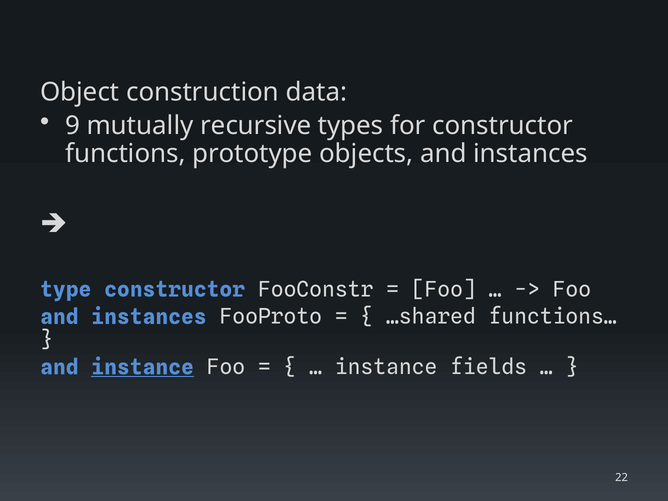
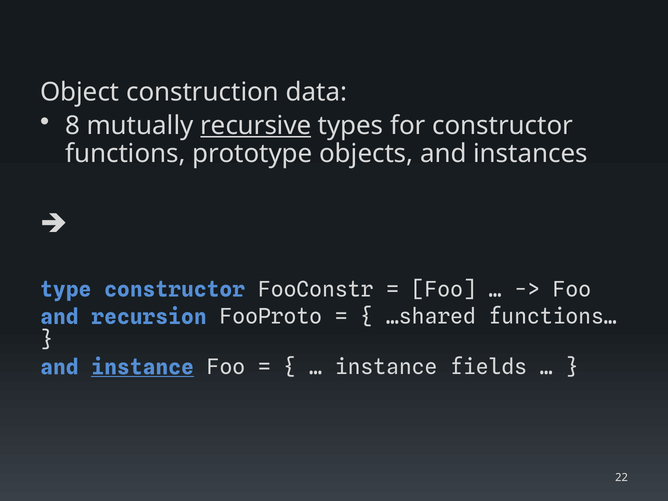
9: 9 -> 8 (73, 126)
recursive underline: none -> present (256, 126)
instances: instances -> recursion (149, 317)
